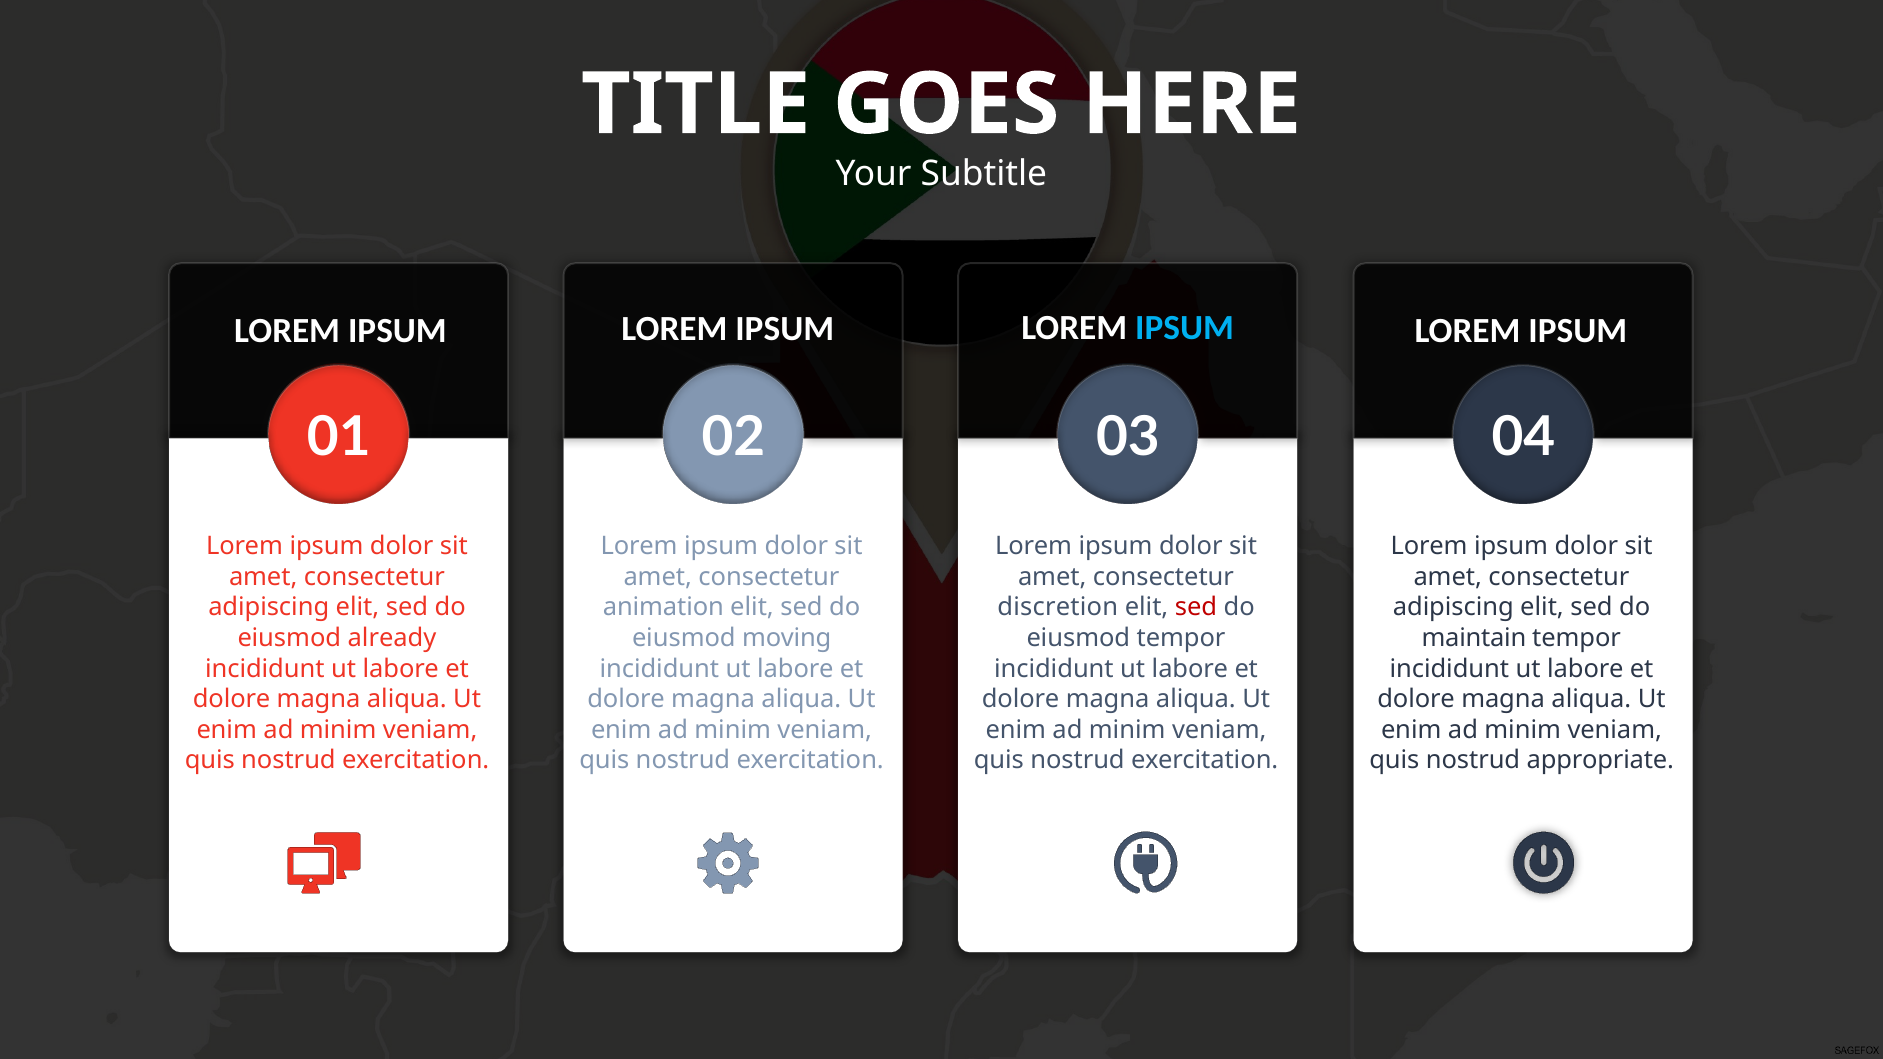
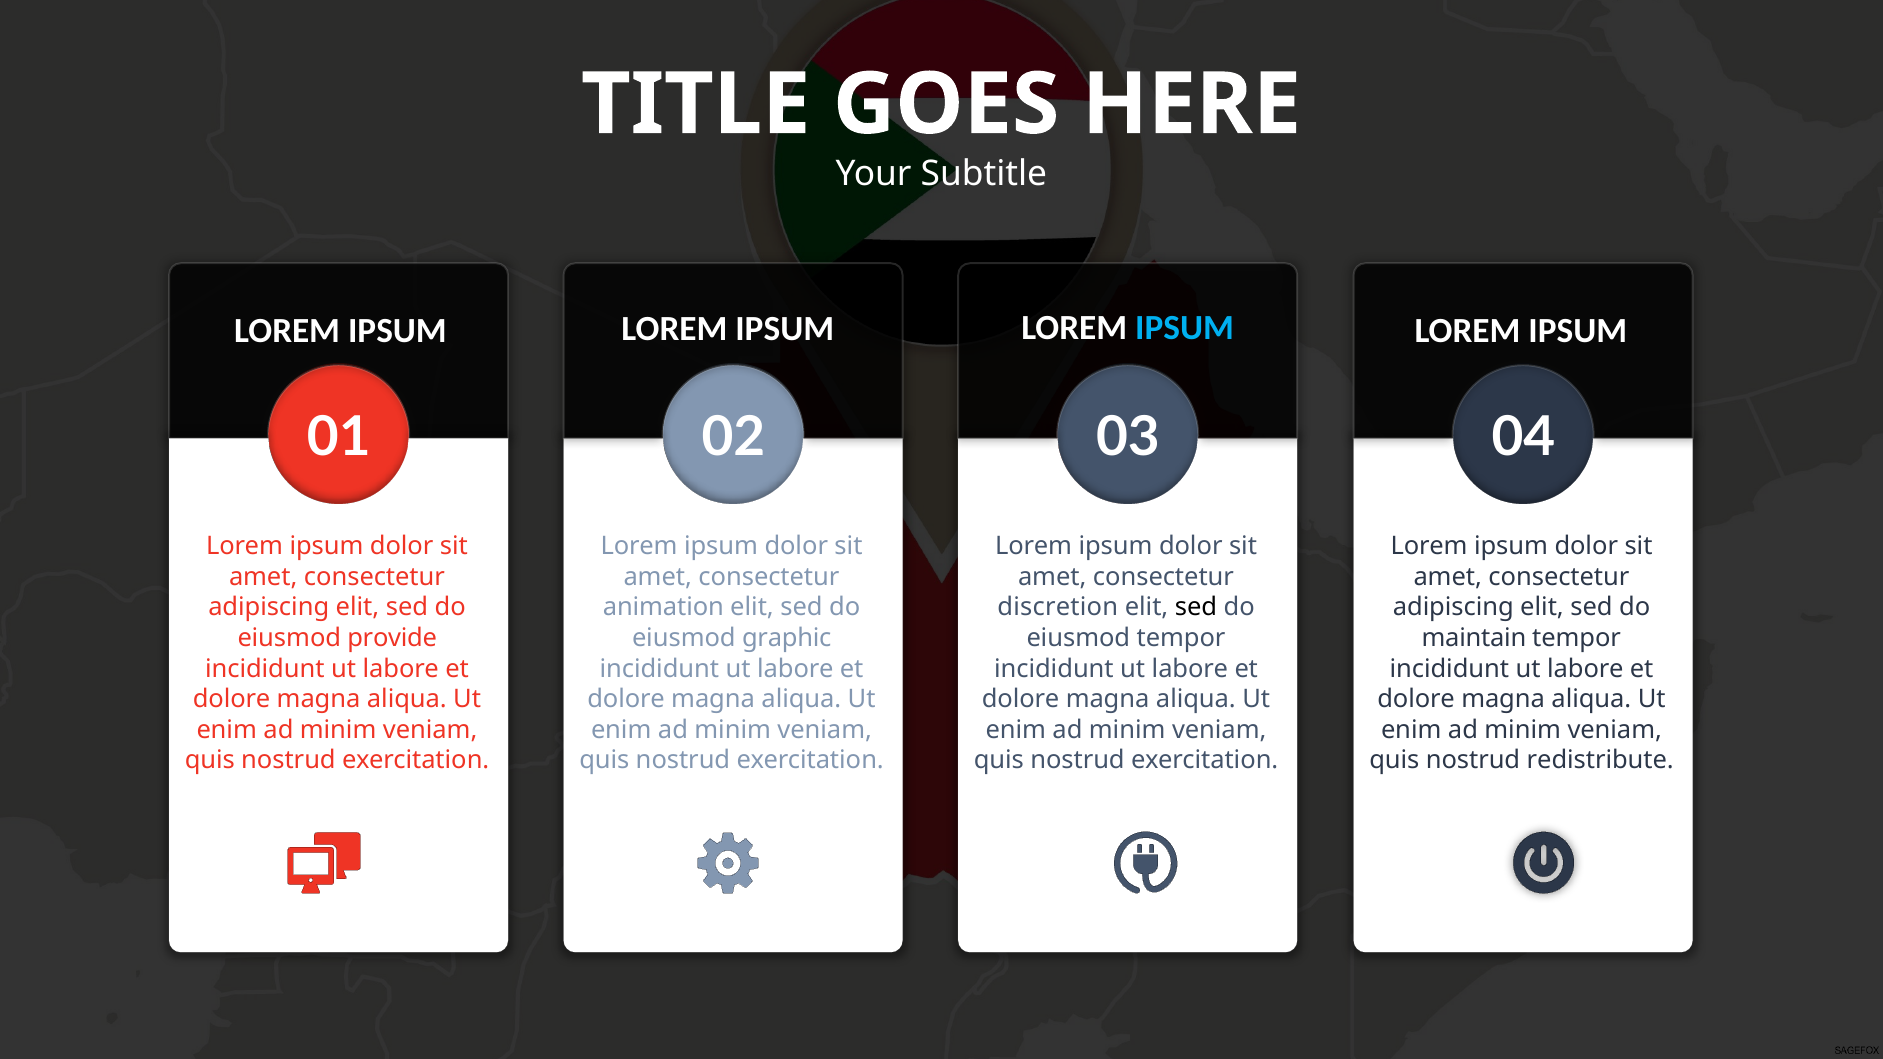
sed colour: red -> black (1196, 607)
already: already -> provide (392, 638)
moving: moving -> graphic (787, 638)
appropriate: appropriate -> redistribute (1600, 761)
